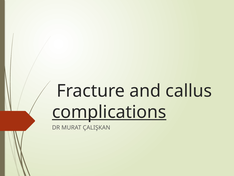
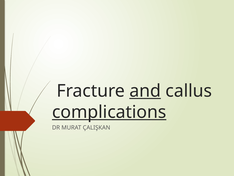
and underline: none -> present (145, 91)
